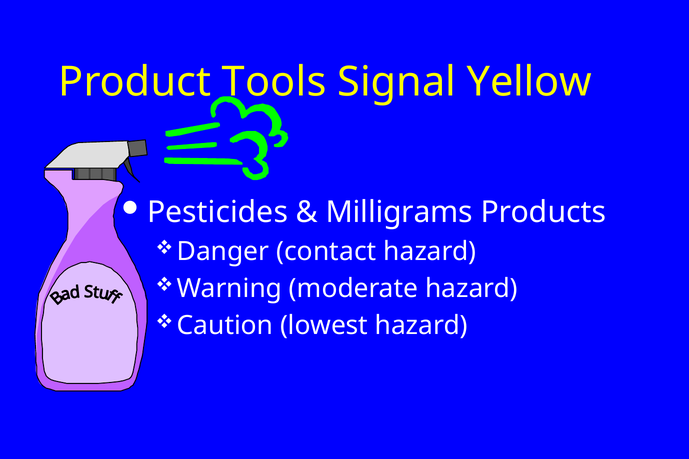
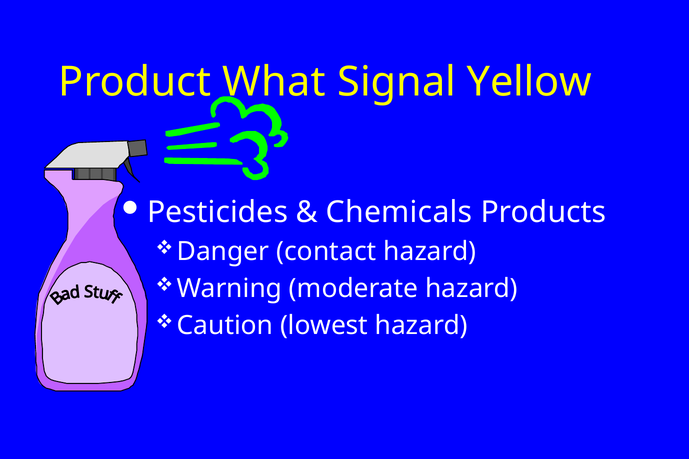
Tools: Tools -> What (274, 82)
Milligrams: Milligrams -> Chemicals (399, 212)
